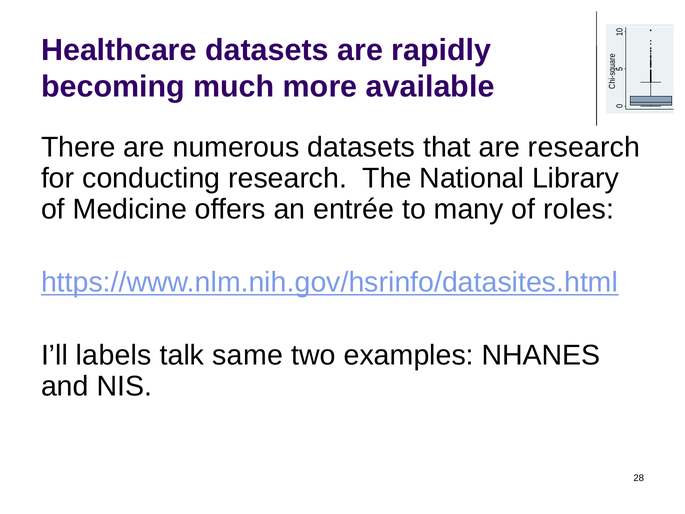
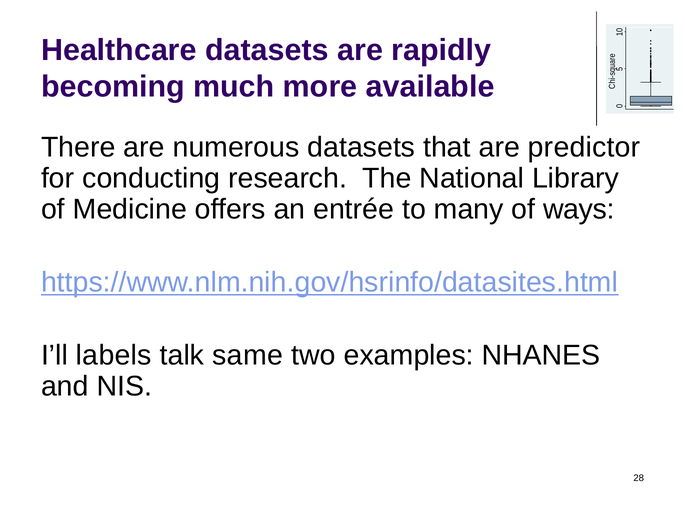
are research: research -> predictor (584, 147)
roles: roles -> ways (579, 209)
